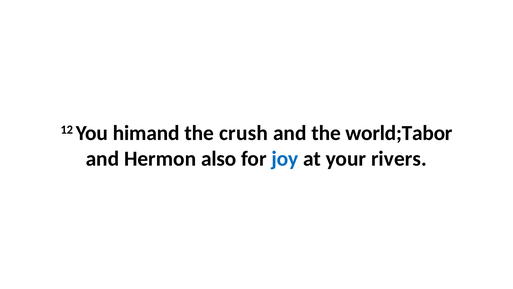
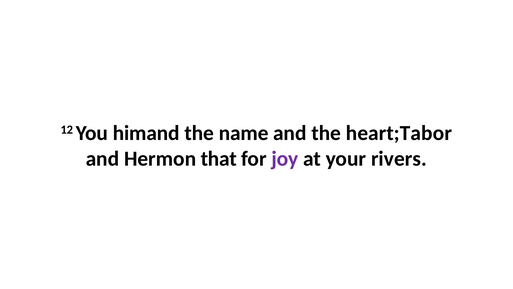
crush: crush -> name (244, 133)
world;Tabor: world;Tabor -> heart;Tabor (399, 133)
also: also -> that (219, 159)
joy colour: blue -> purple (285, 159)
